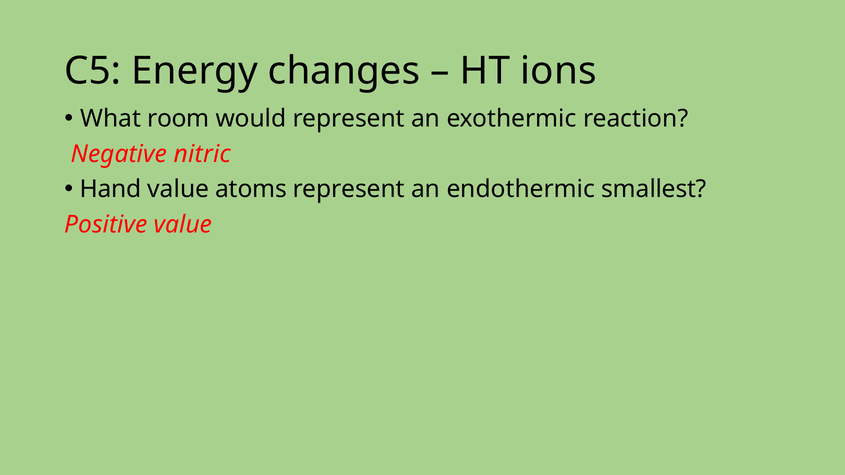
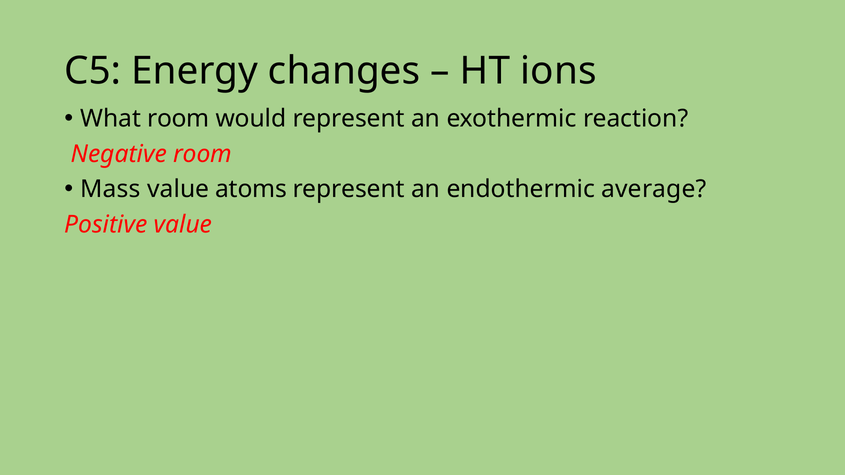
Negative nitric: nitric -> room (203, 154)
Hand: Hand -> Mass (111, 189)
smallest: smallest -> average (654, 189)
